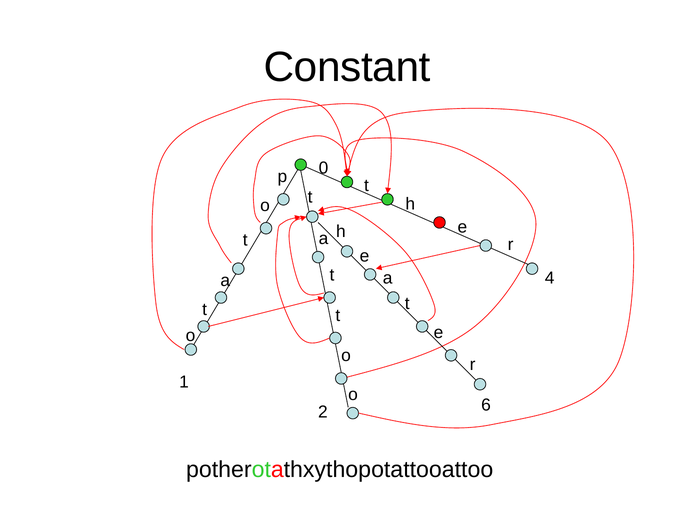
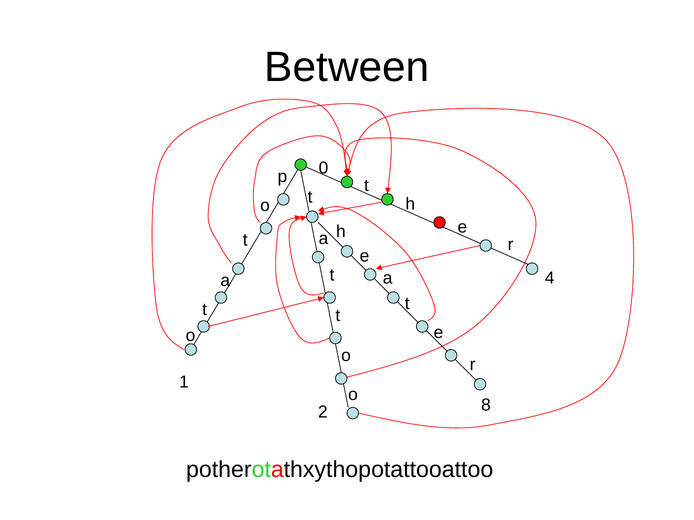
Constant: Constant -> Between (347, 67)
6: 6 -> 8 (486, 405)
